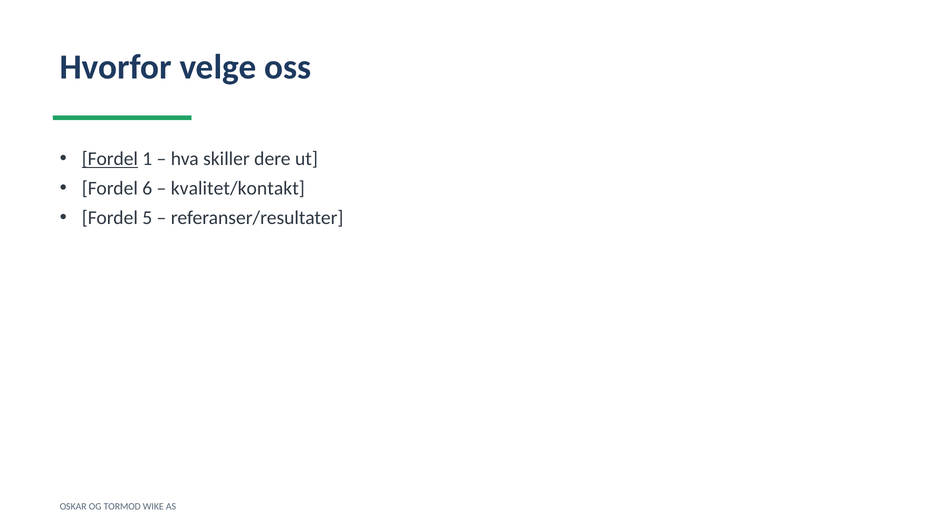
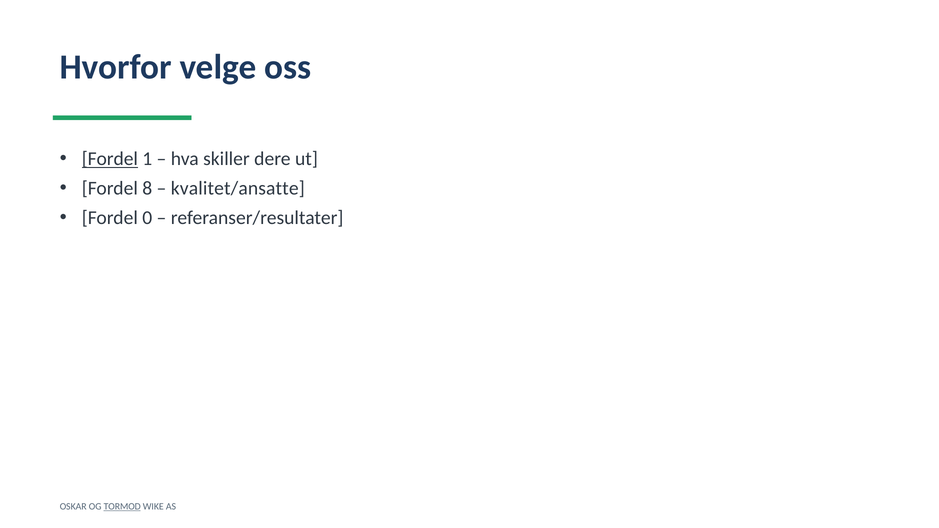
6: 6 -> 8 (147, 188)
kvalitet/kontakt: kvalitet/kontakt -> kvalitet/ansatte (238, 188)
5: 5 -> 0 (147, 218)
TORMOD underline: none -> present (122, 507)
